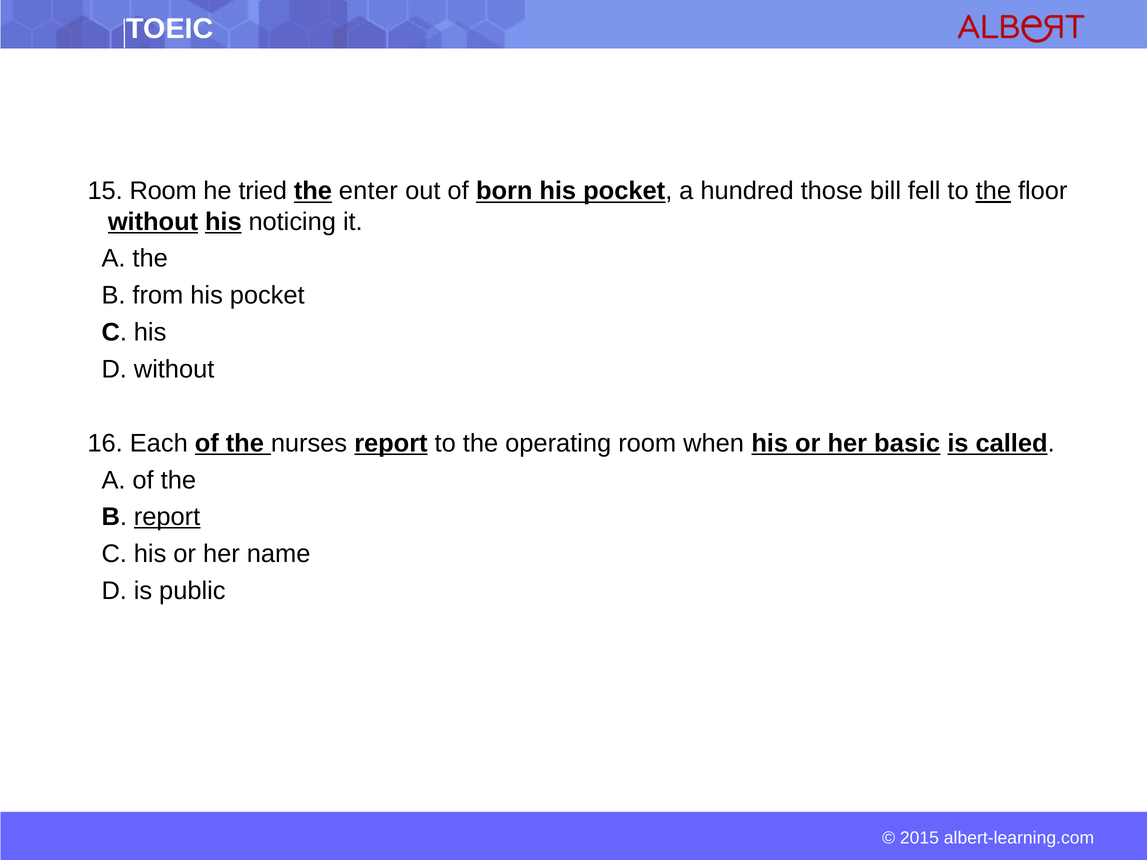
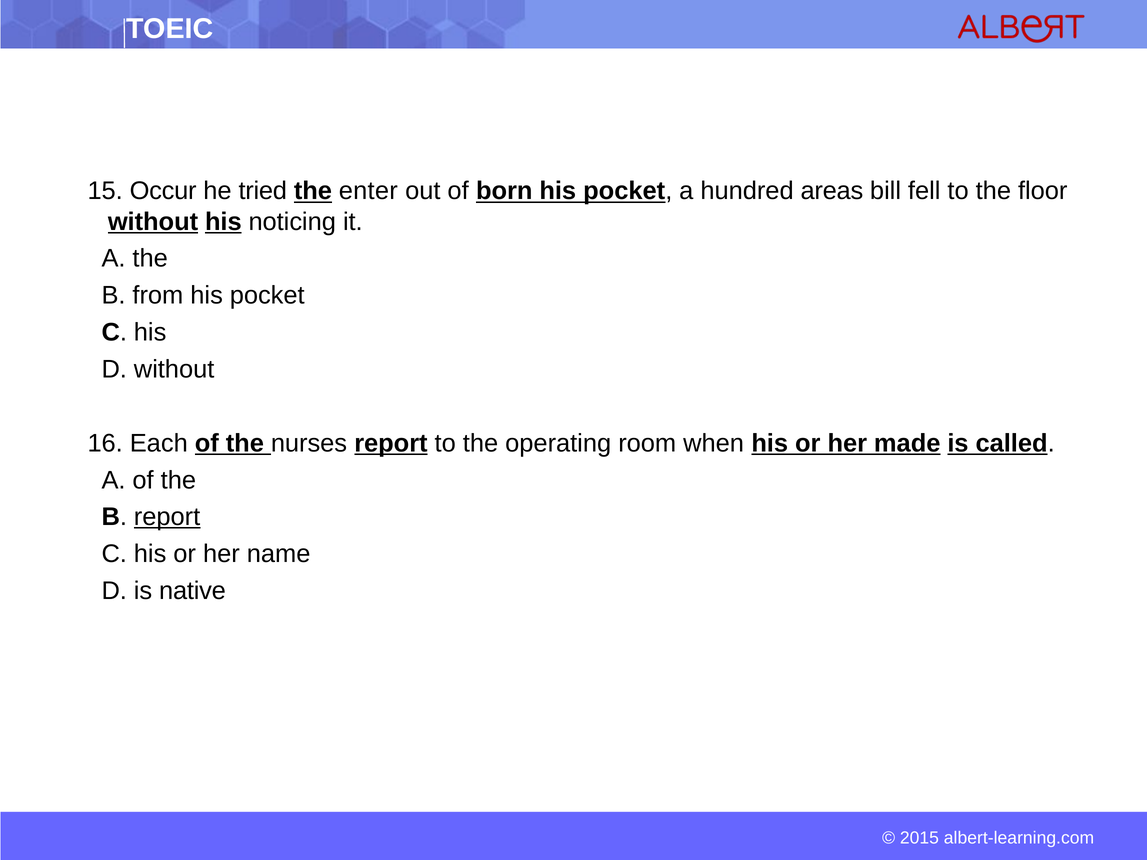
15 Room: Room -> Occur (163, 191)
those: those -> areas (832, 191)
the underline: present -> none (993, 191)
basic: basic -> made (907, 443)
public: public -> native (192, 591)
